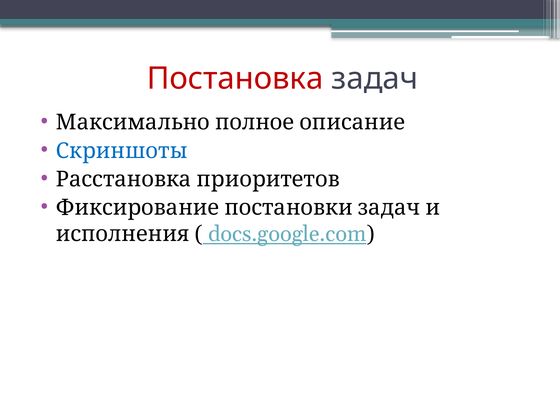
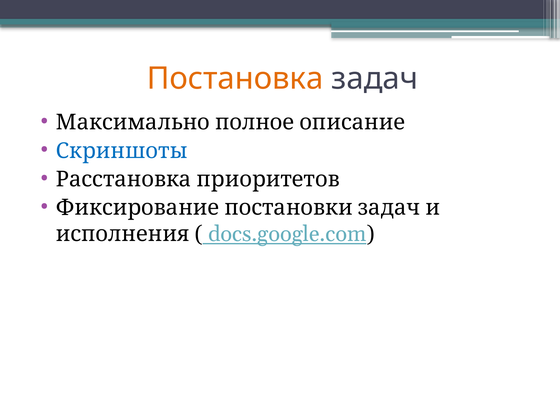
Постановка colour: red -> orange (235, 79)
